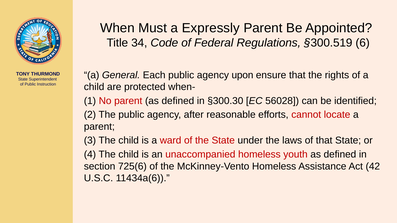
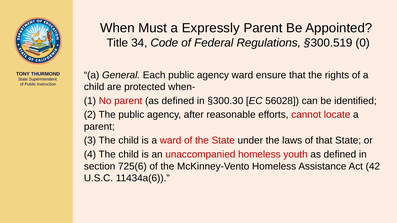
6: 6 -> 0 (363, 43)
agency upon: upon -> ward (242, 75)
